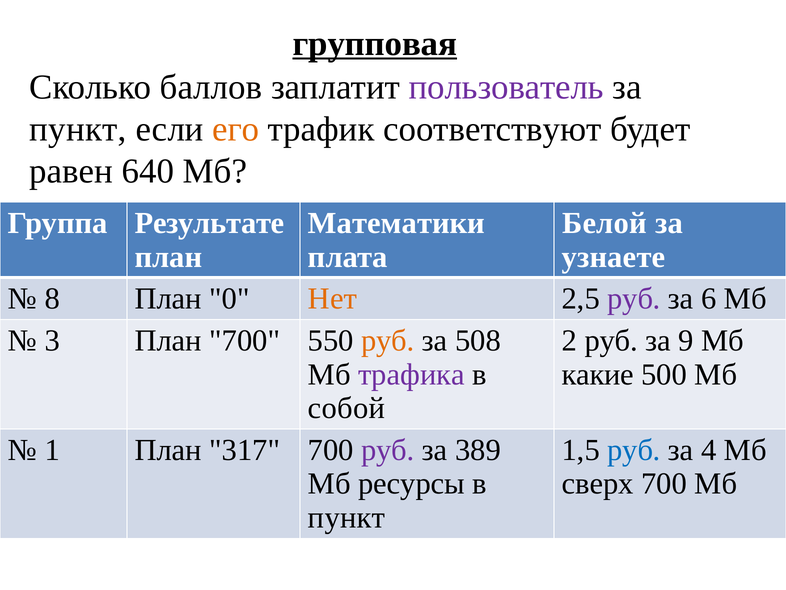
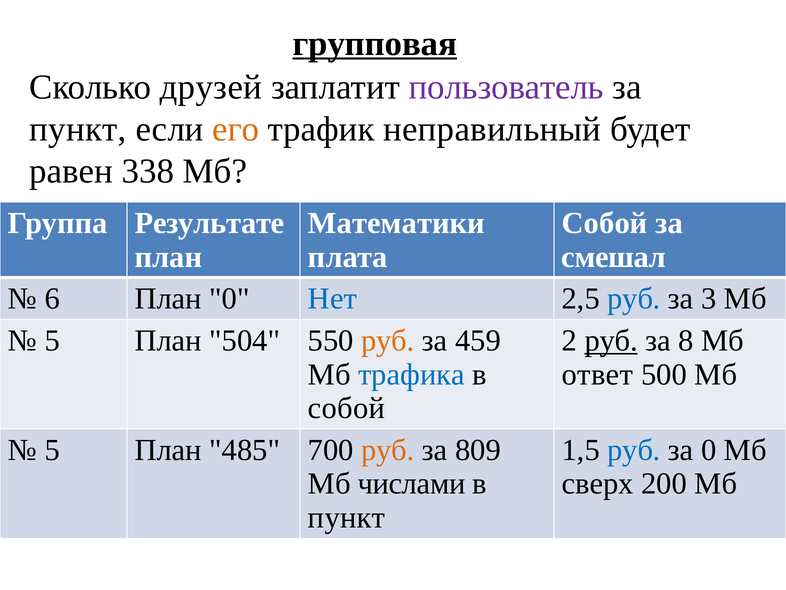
баллов: баллов -> друзей (211, 87)
соответствуют: соответствуют -> неправильный (492, 129)
640: 640 -> 338 (148, 171)
Белой: Белой -> Собой (605, 223)
узнаете: узнаете -> смешал (614, 257)
8: 8 -> 6 (52, 299)
Нет colour: orange -> blue (332, 299)
руб colour: purple -> blue (634, 299)
6: 6 -> 3 (709, 299)
3: 3 -> 5 (52, 340)
План 700: 700 -> 504 (245, 340)
508: 508 -> 459 (478, 340)
руб underline: none -> present (611, 340)
9: 9 -> 8 (686, 340)
трафика colour: purple -> blue (411, 374)
какие: какие -> ответ (597, 374)
1: 1 -> 5 (52, 450)
317: 317 -> 485 (245, 450)
руб colour: purple -> orange (388, 450)
389: 389 -> 809 (478, 450)
за 4: 4 -> 0 (709, 450)
ресурсы: ресурсы -> числами (412, 483)
сверх 700: 700 -> 200 (664, 483)
